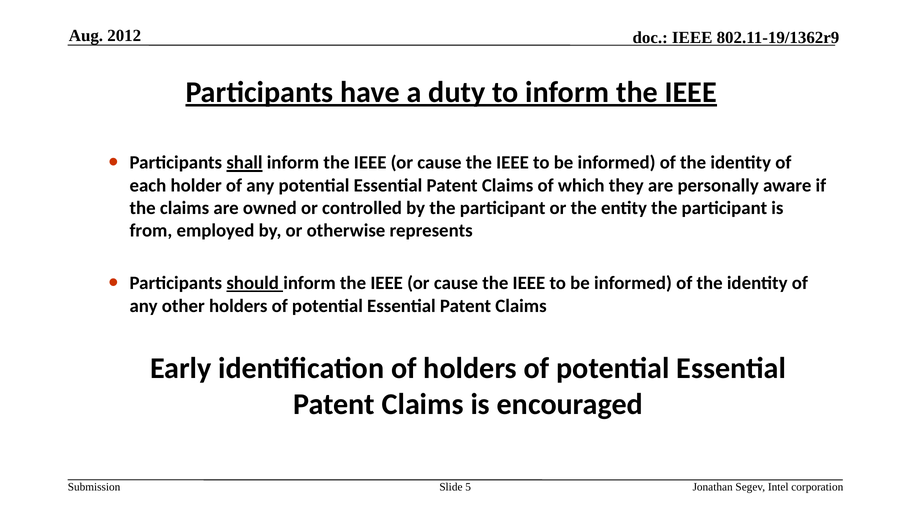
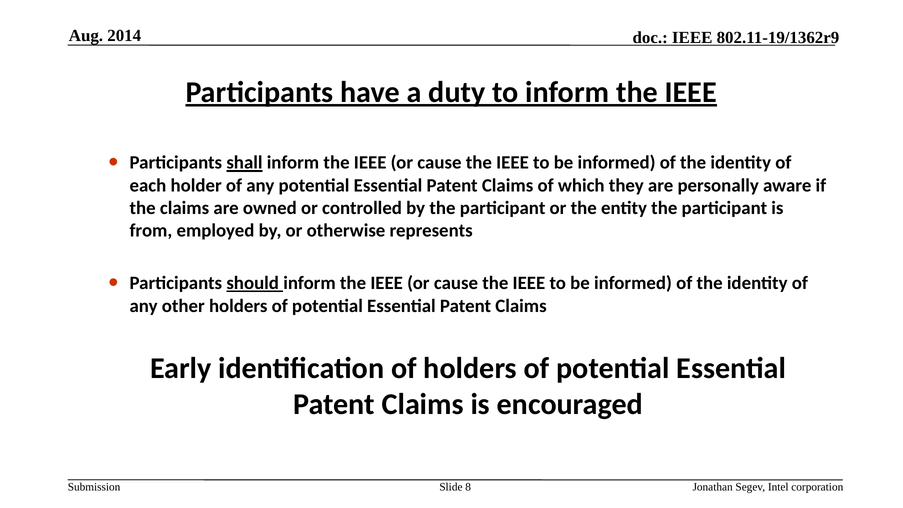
2012: 2012 -> 2014 (124, 36)
5: 5 -> 8 (468, 487)
